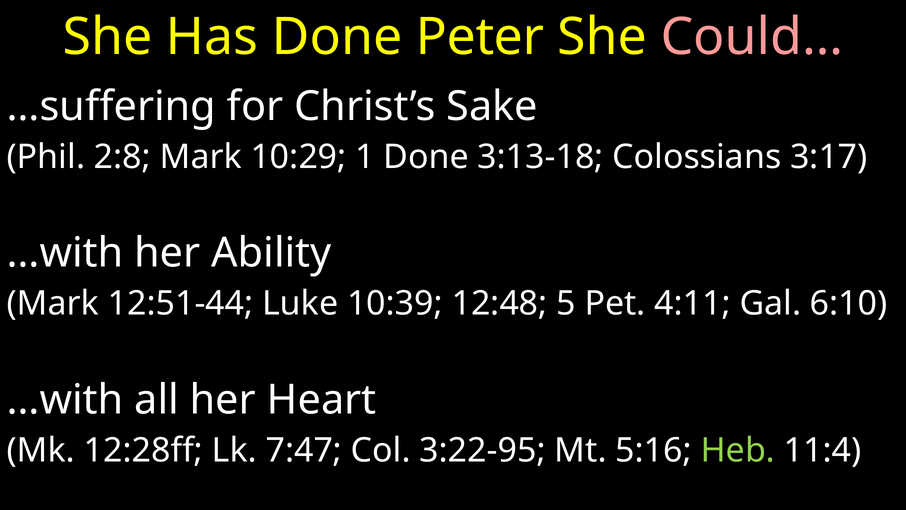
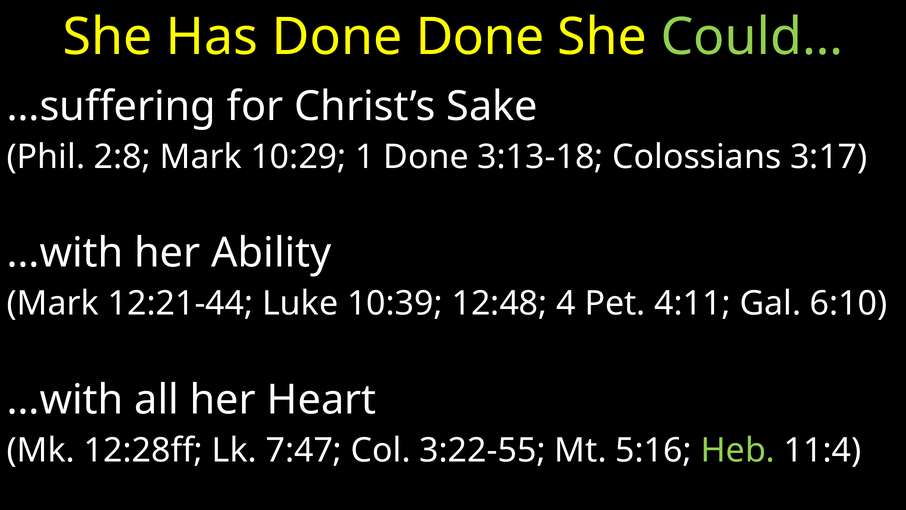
Done Peter: Peter -> Done (480, 37)
Could… colour: pink -> light green (752, 37)
12:51-44: 12:51-44 -> 12:21-44 (181, 303)
5: 5 -> 4 (566, 303)
3:22-95: 3:22-95 -> 3:22-55 (483, 450)
